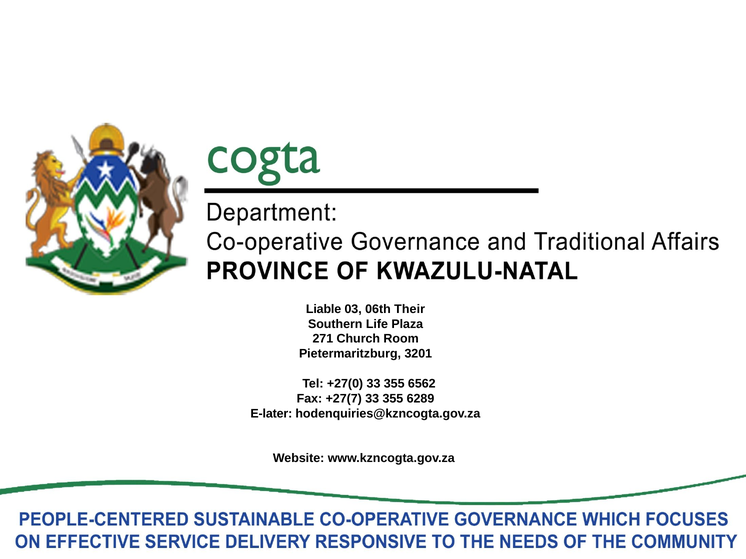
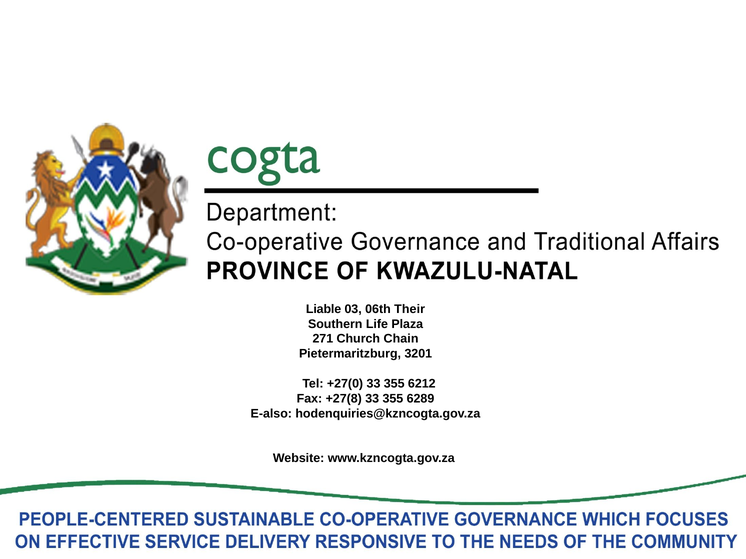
Room: Room -> Chain (401, 339)
6562: 6562 -> 6212 (422, 384)
+27(7: +27(7 -> +27(8 (344, 399)
E-later: E-later -> E-also (271, 414)
